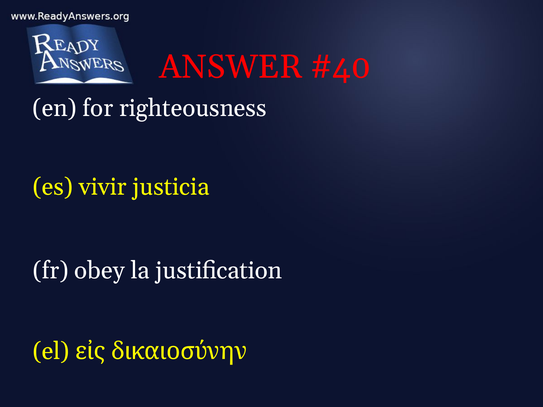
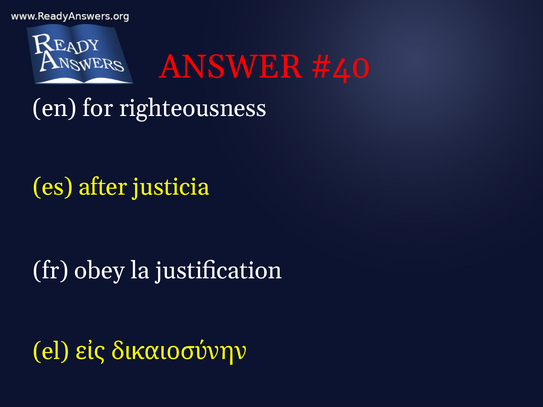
vivir: vivir -> after (103, 187)
